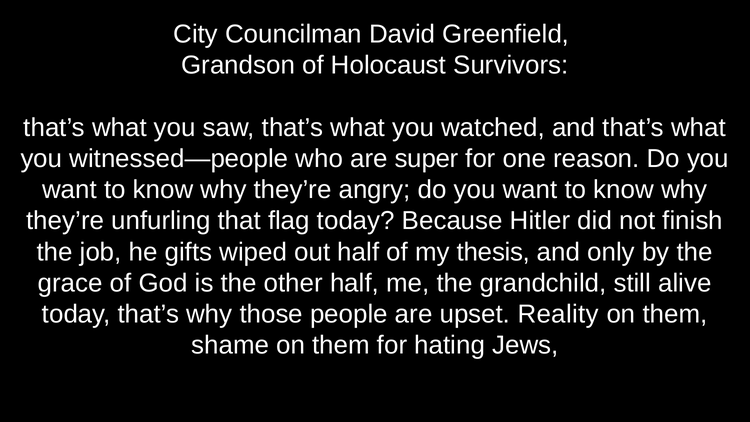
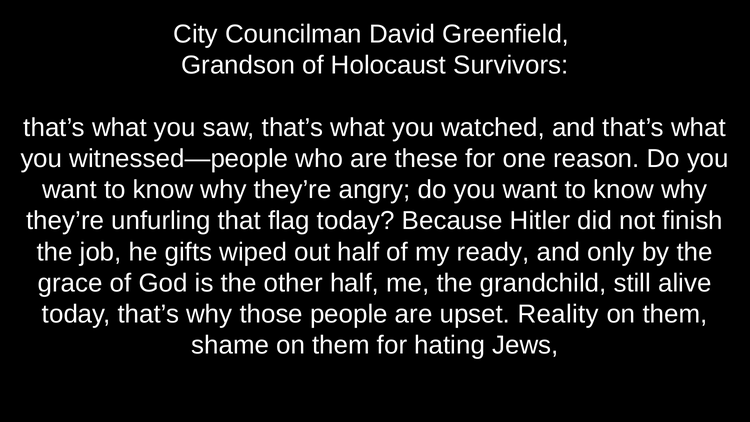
super: super -> these (426, 159)
thesis: thesis -> ready (493, 252)
